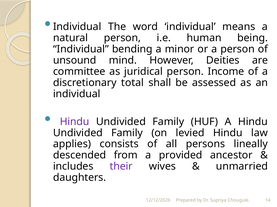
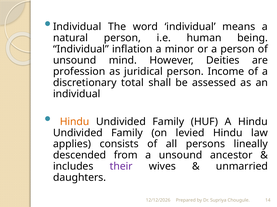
bending: bending -> inflation (132, 49)
committee: committee -> profession (79, 72)
Hindu colour: purple -> orange (75, 122)
a provided: provided -> unsound (181, 156)
